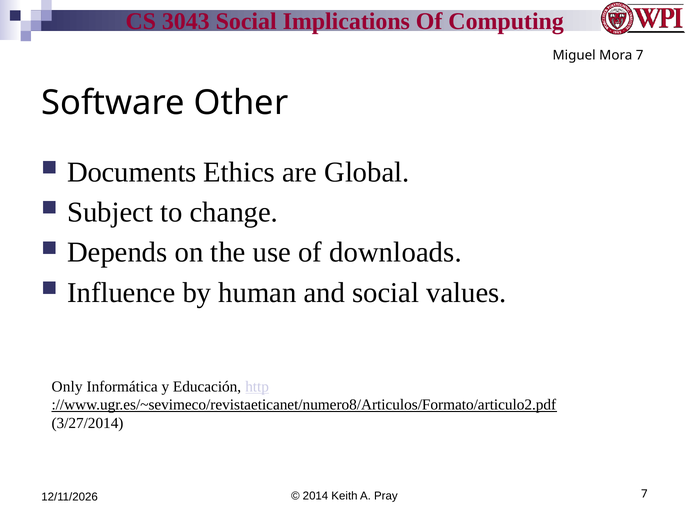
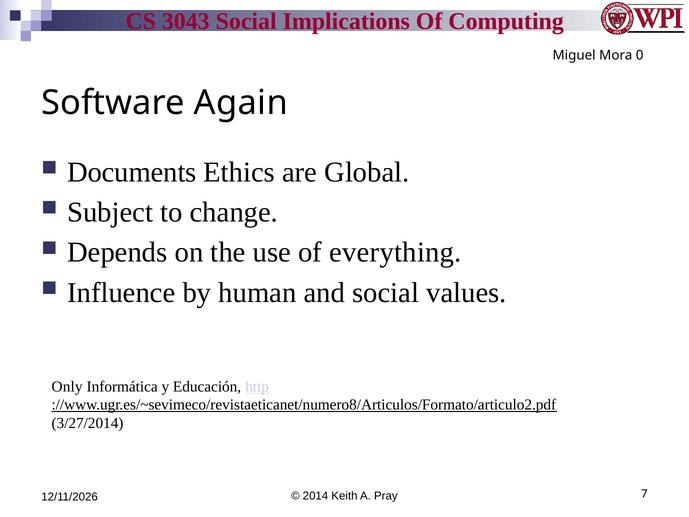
Mora 7: 7 -> 0 (640, 55)
Other: Other -> Again (241, 103)
downloads: downloads -> everything (395, 252)
